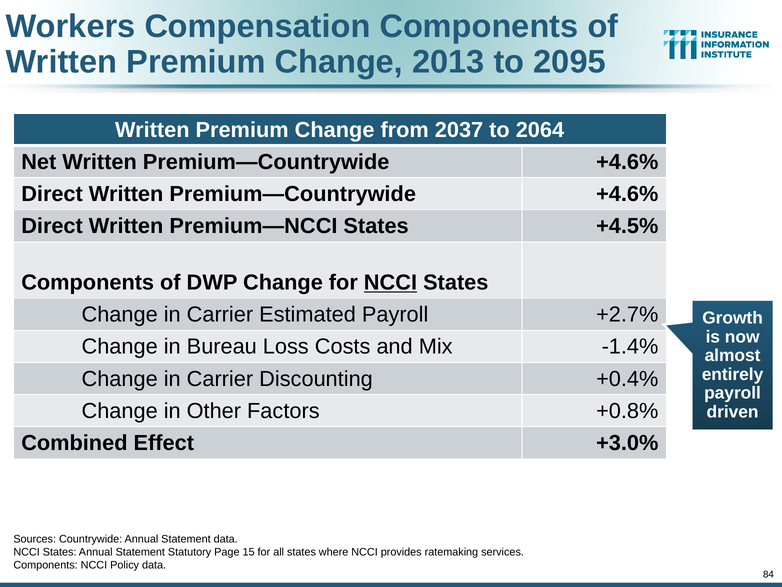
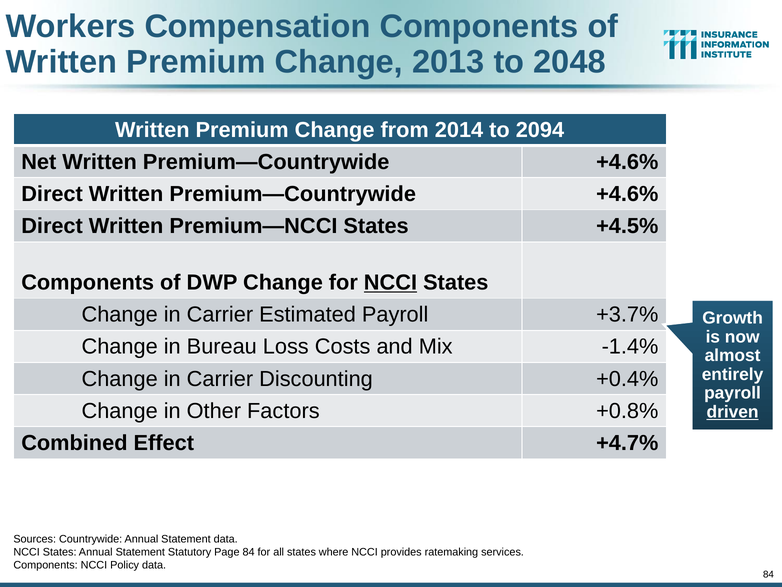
2095: 2095 -> 2048 (570, 62)
2037: 2037 -> 2014 (459, 130)
2064: 2064 -> 2094 (540, 130)
+2.7%: +2.7% -> +3.7% (627, 314)
driven underline: none -> present (733, 412)
+3.0%: +3.0% -> +4.7% (627, 443)
Page 15: 15 -> 84 (249, 552)
